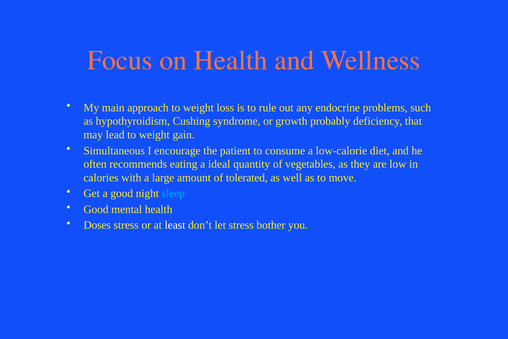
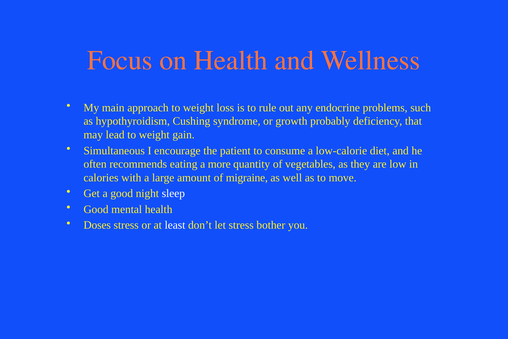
ideal: ideal -> more (219, 164)
tolerated: tolerated -> migraine (247, 178)
sleep colour: light blue -> white (173, 193)
